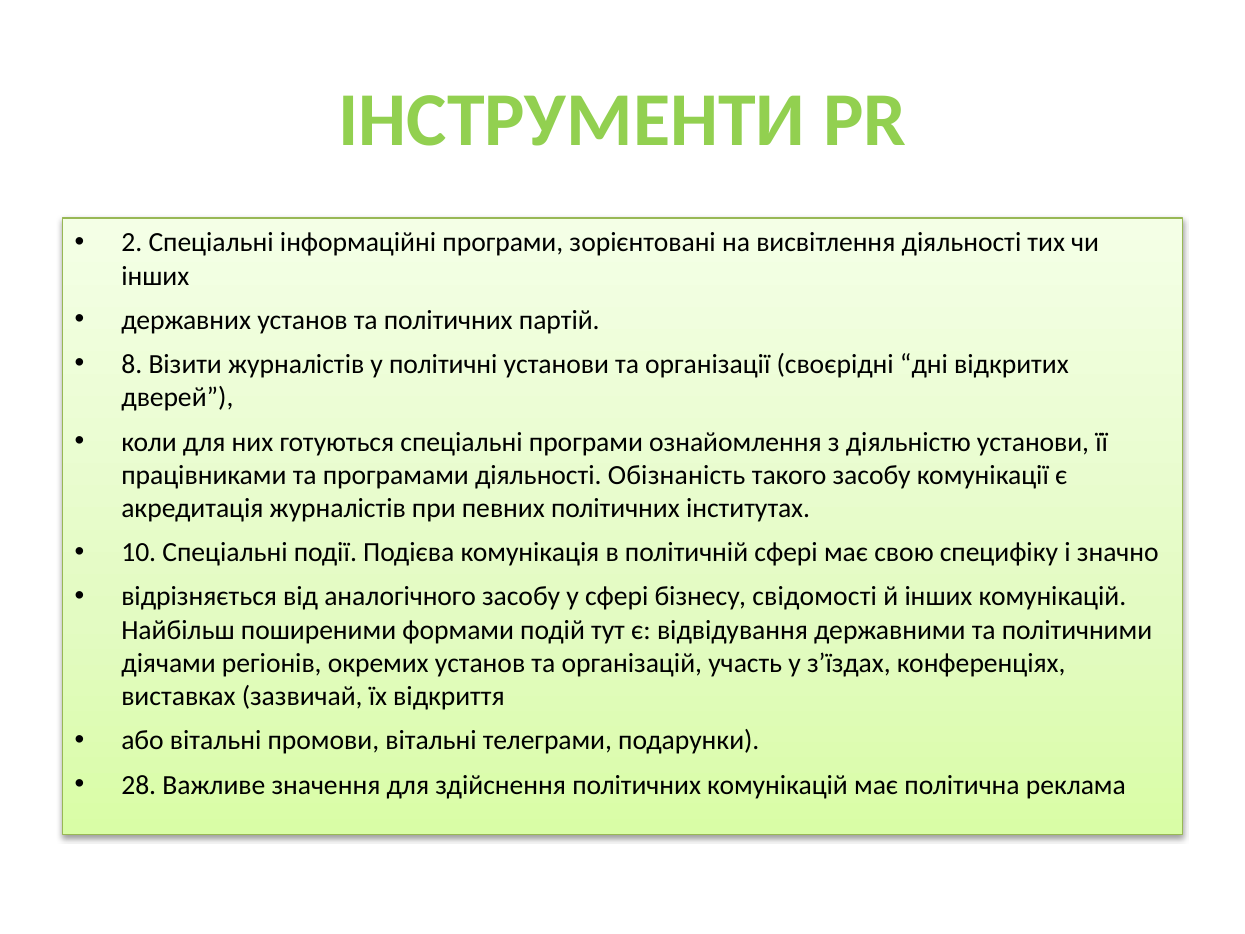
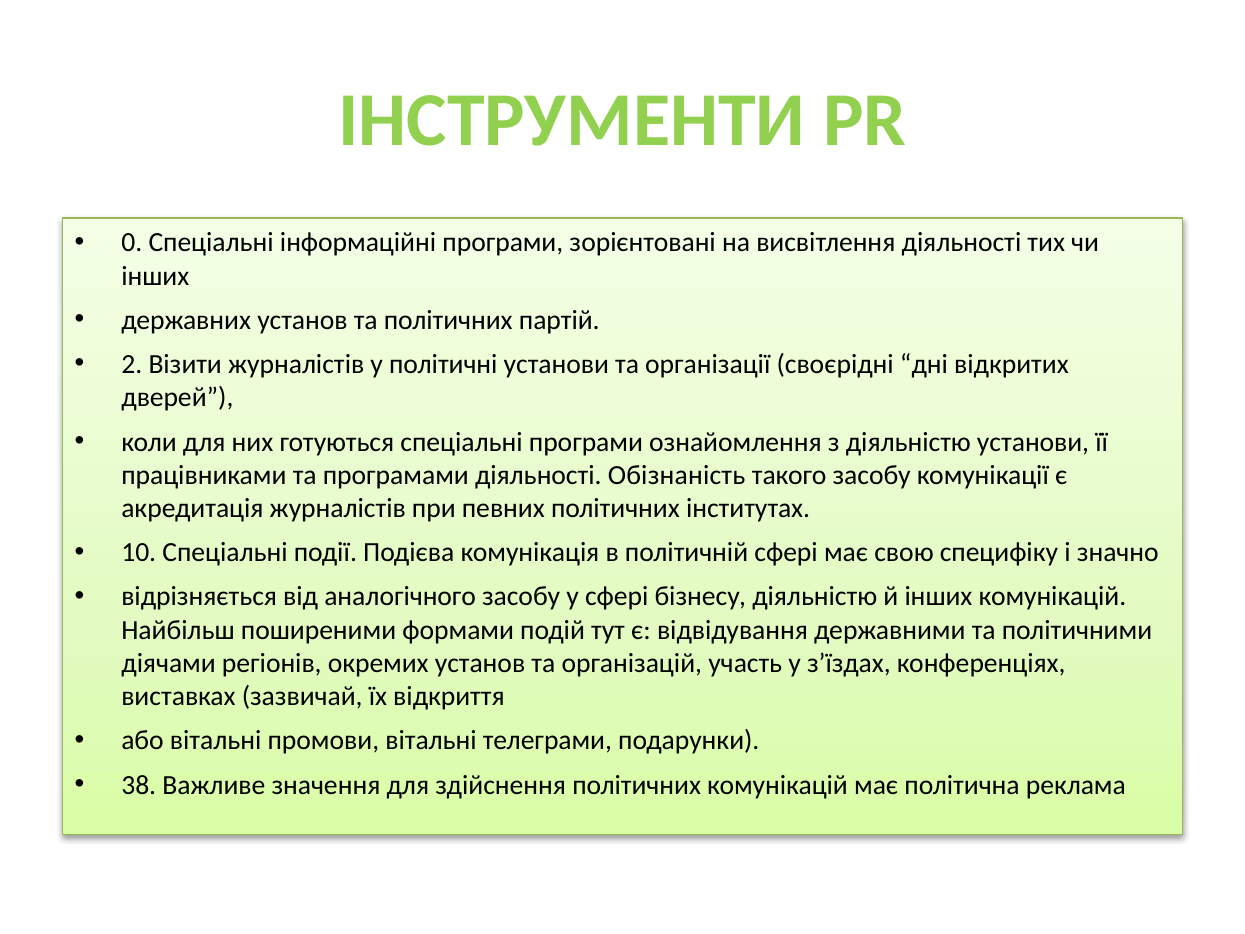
2: 2 -> 0 (132, 243)
8: 8 -> 2 (132, 364)
бізнесу свідомості: свідомості -> діяльністю (815, 597)
28: 28 -> 38 (139, 785)
